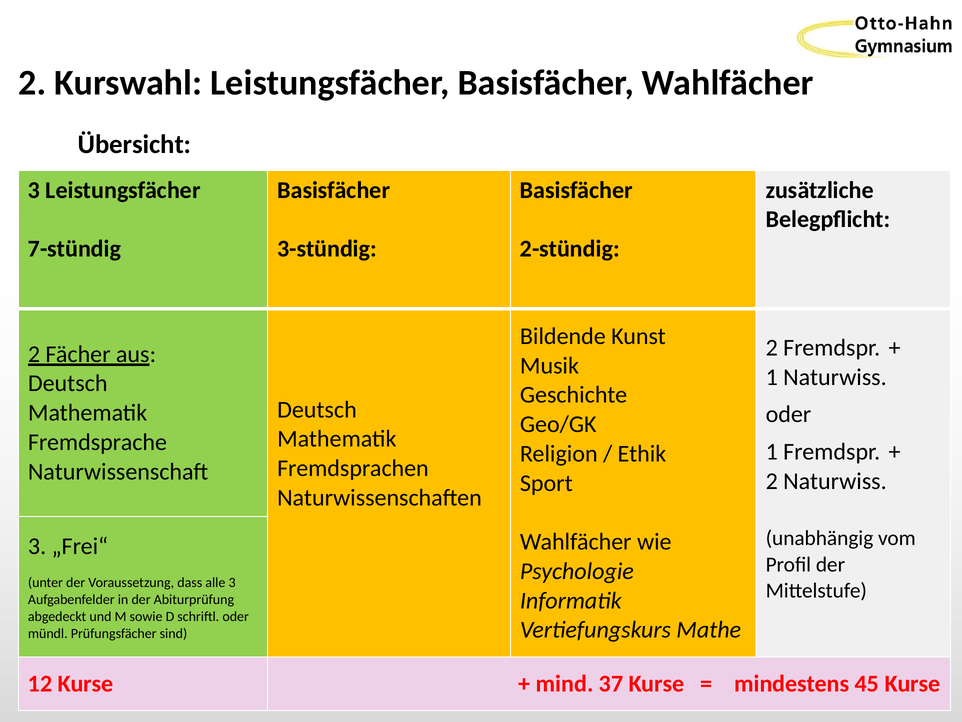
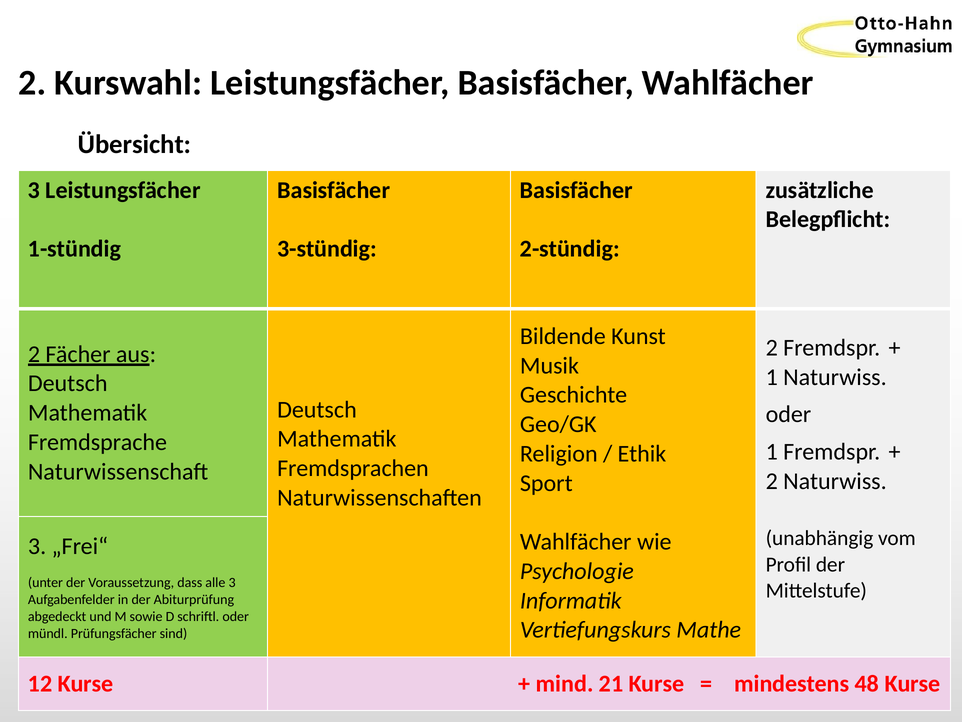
7-stündig: 7-stündig -> 1-stündig (75, 249)
37: 37 -> 21 (611, 683)
45: 45 -> 48 (867, 683)
